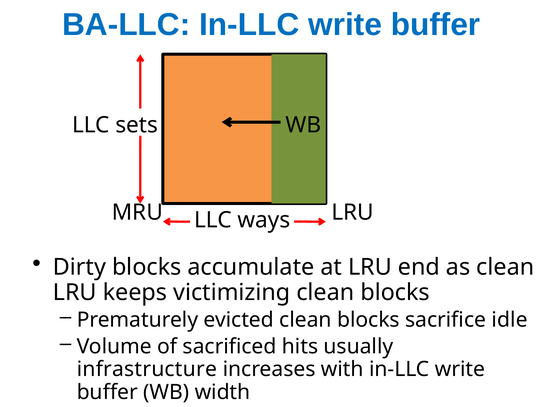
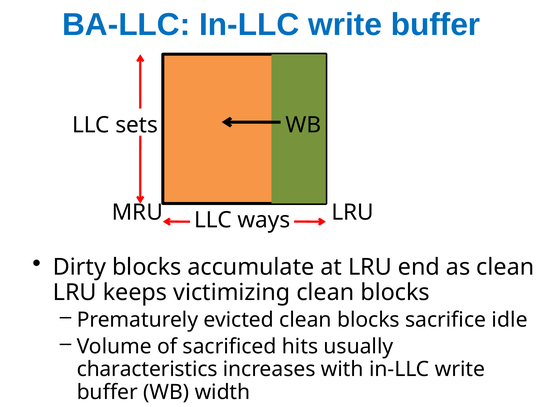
infrastructure: infrastructure -> characteristics (147, 370)
